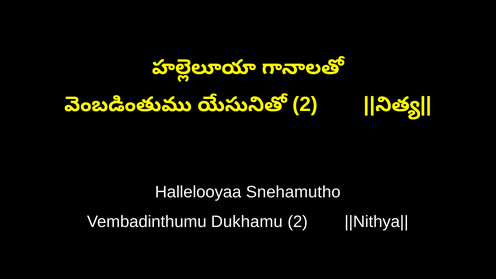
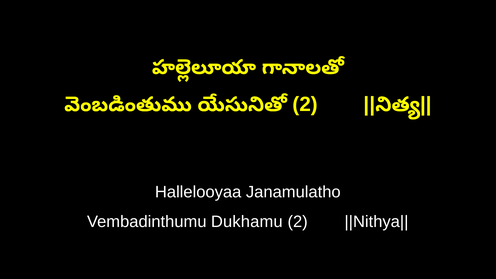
Snehamutho: Snehamutho -> Janamulatho (293, 192)
